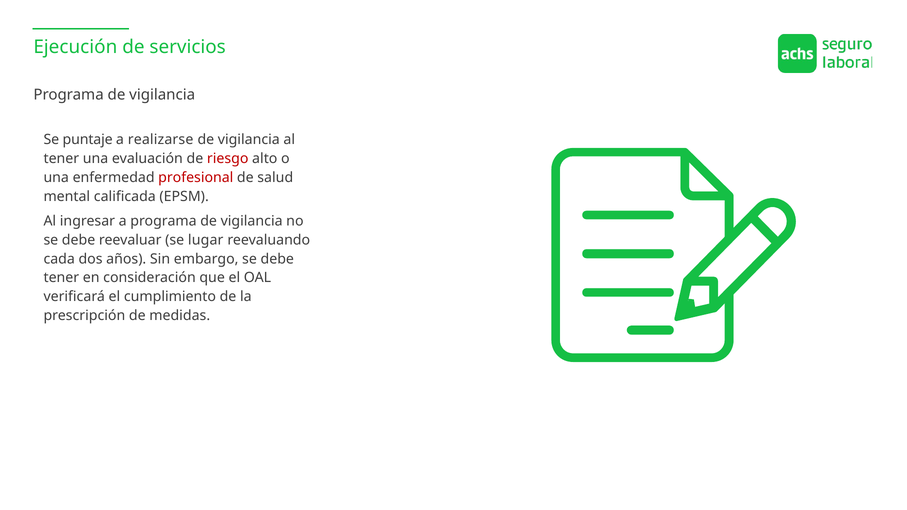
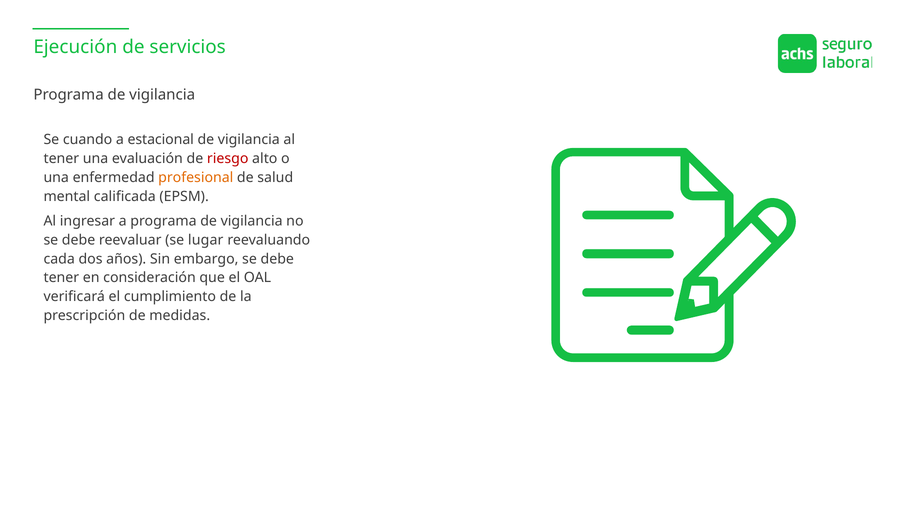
puntaje: puntaje -> cuando (88, 140)
realizarse: realizarse -> estacional (161, 140)
profesional colour: red -> orange (196, 178)
